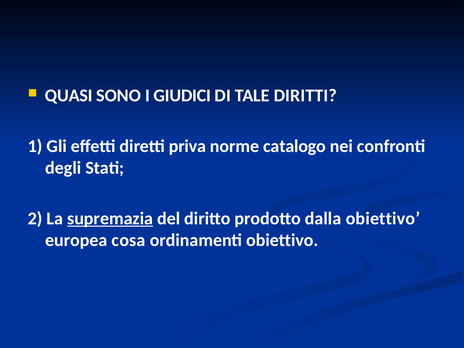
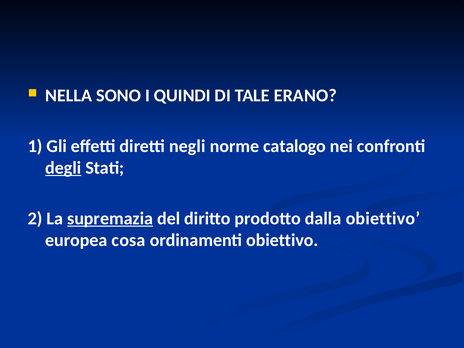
QUASI: QUASI -> NELLA (69, 96)
GIUDICI: GIUDICI -> QUINDI (182, 96)
DIRITTI: DIRITTI -> ERANO (305, 96)
priva: priva -> negli (187, 146)
degli underline: none -> present (63, 168)
